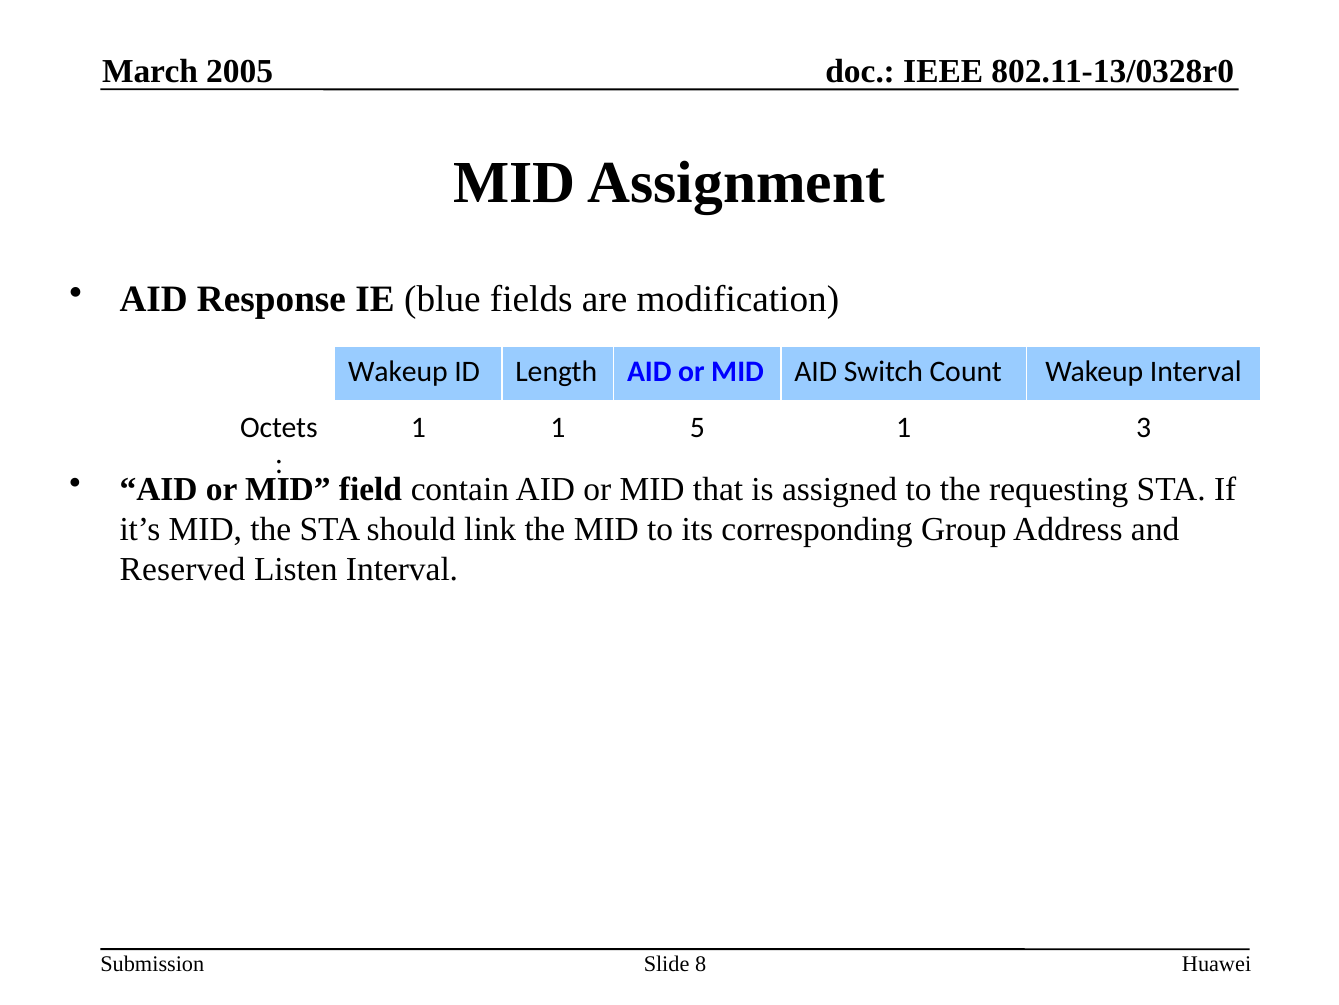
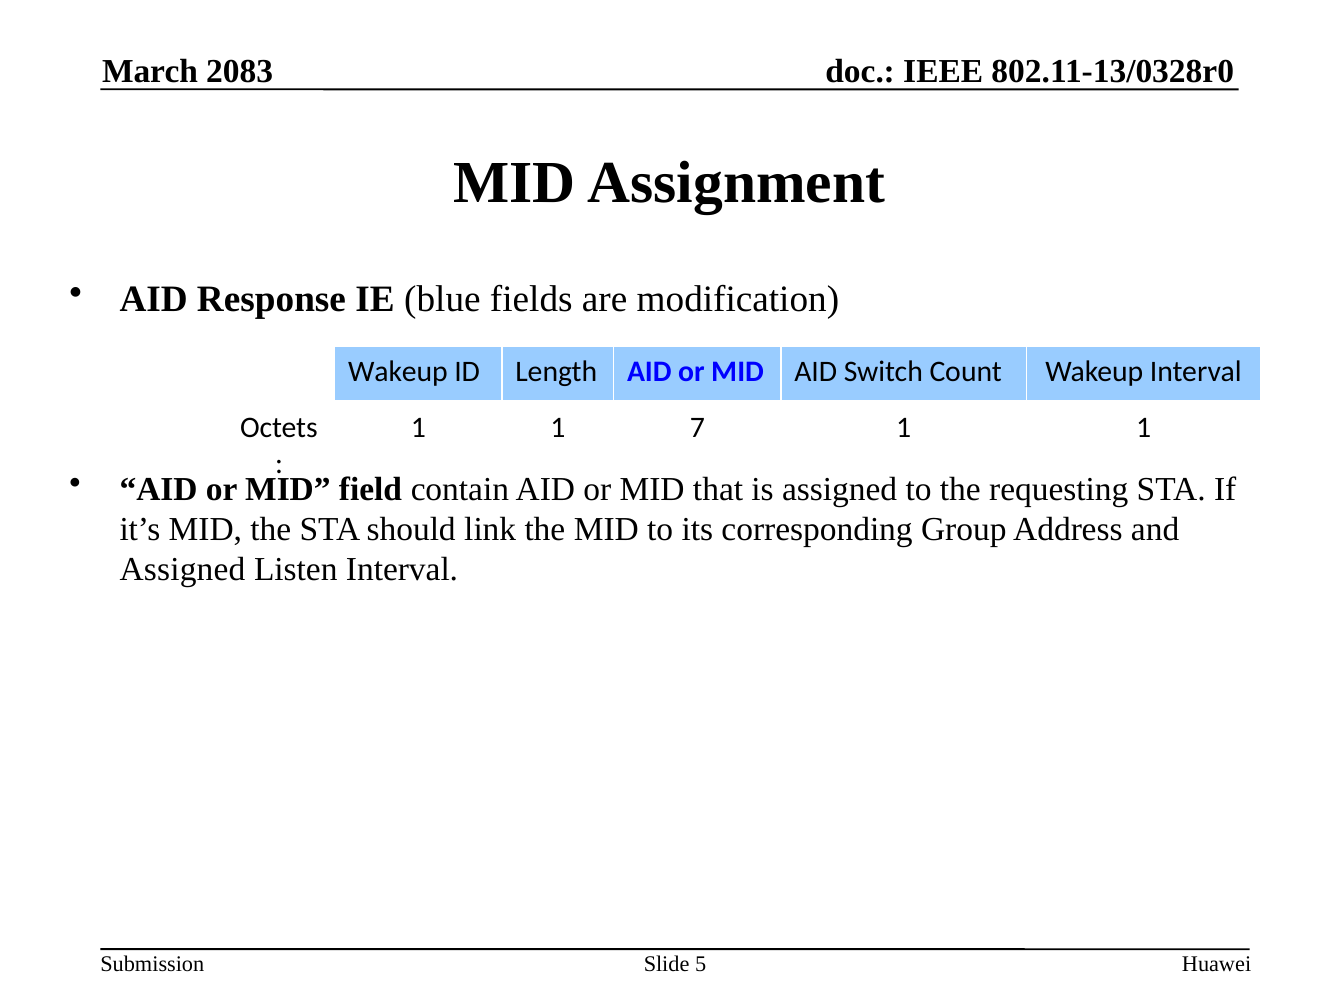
2005: 2005 -> 2083 (240, 71)
5: 5 -> 7 (697, 427)
3: 3 -> 1 (1144, 427)
Reserved: Reserved -> Assigned (182, 569)
8: 8 -> 5 (701, 963)
